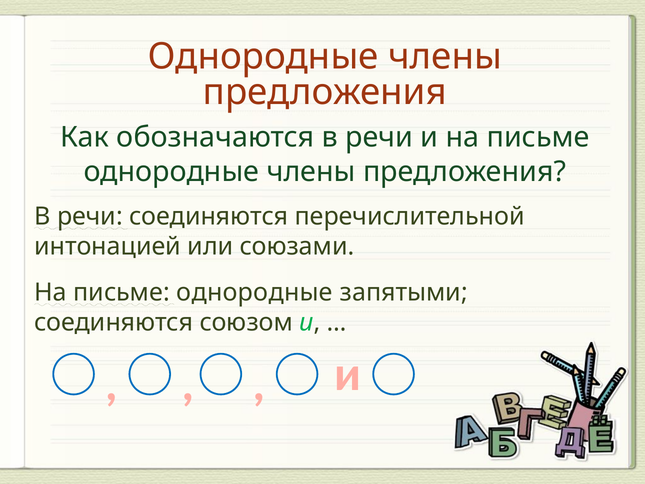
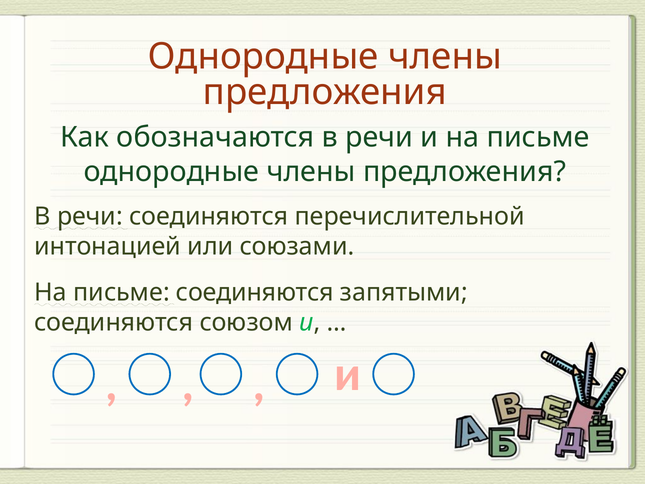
однородные: однородные -> соединяются (255, 292)
